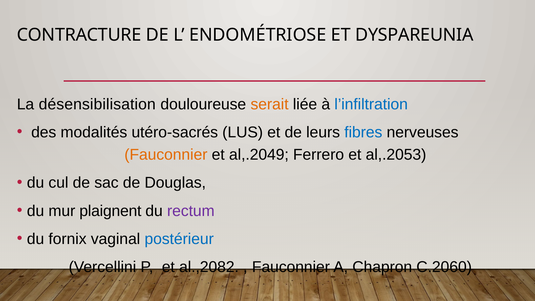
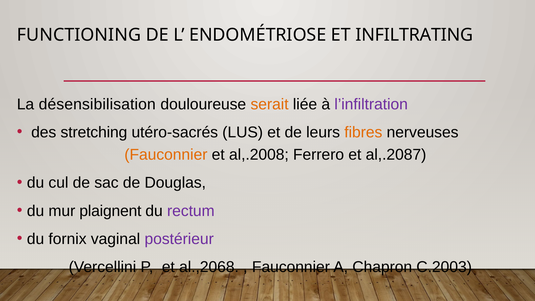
CONTRACTURE: CONTRACTURE -> FUNCTIONING (79, 35)
DYSPAREUNIA: DYSPAREUNIA -> INFILTRATING (414, 35)
l’infiltration colour: blue -> purple (371, 104)
modalités: modalités -> stretching (94, 132)
fibres colour: blue -> orange (363, 132)
al,.2049: al,.2049 -> al,.2008 (259, 155)
al,.2053: al,.2053 -> al,.2087 (396, 155)
postérieur colour: blue -> purple (179, 239)
al.,2082: al.,2082 -> al.,2068 (209, 267)
C.2060: C.2060 -> C.2003 (444, 267)
